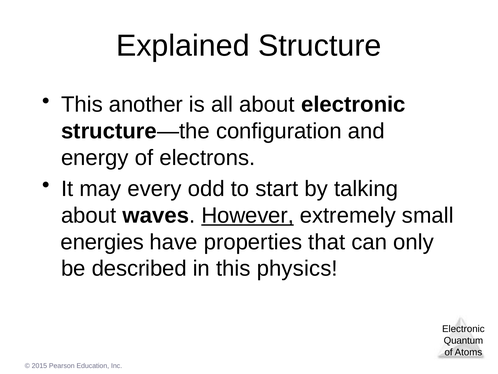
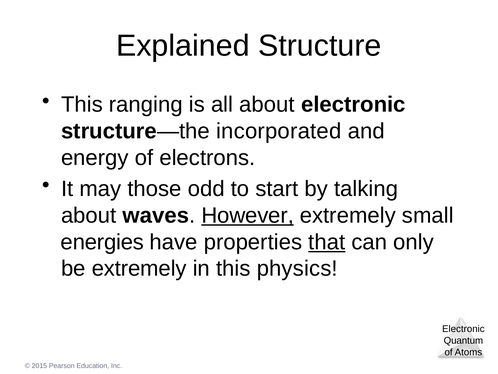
another: another -> ranging (146, 104)
configuration: configuration -> incorporated (279, 131)
every: every -> those (155, 189)
that underline: none -> present (327, 242)
be described: described -> extremely (139, 268)
